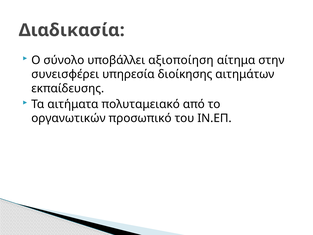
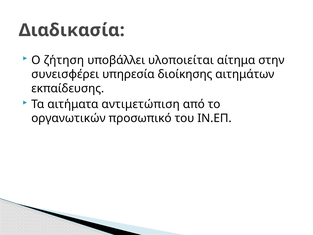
σύνολο: σύνολο -> ζήτηση (64, 60)
αξιοποίηση: αξιοποίηση -> υλοποιείται (181, 60)
πολυταμειακό: πολυταμειακό -> αντιμετώπιση (141, 104)
